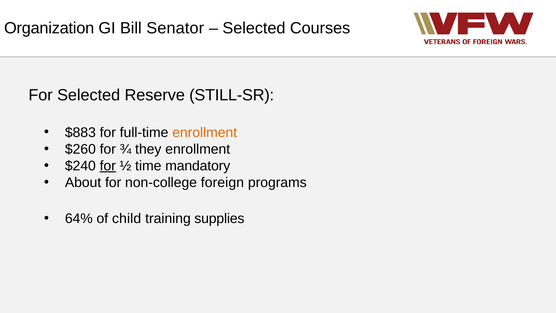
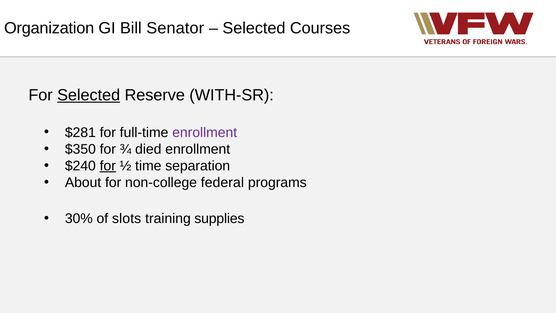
Selected underline: none -> present (89, 95)
STILL-SR: STILL-SR -> WITH-SR (232, 95)
$883: $883 -> $281 (80, 132)
enrollment colour: orange -> purple (205, 132)
$260: $260 -> $350 (80, 149)
they: they -> died (148, 149)
mandatory: mandatory -> separation (198, 166)
foreign: foreign -> federal (222, 182)
64%: 64% -> 30% (79, 219)
child: child -> slots (127, 219)
